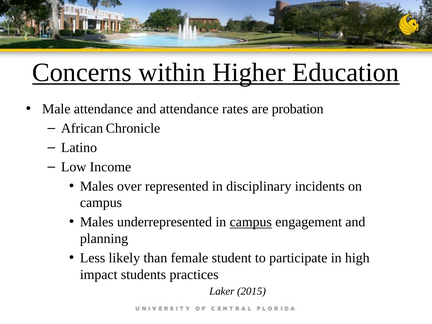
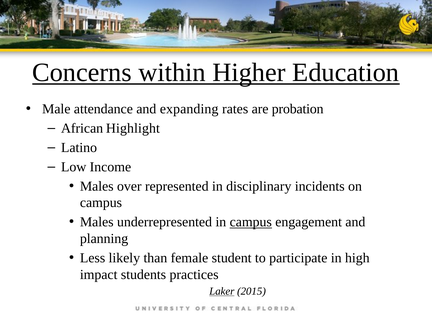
and attendance: attendance -> expanding (189, 109)
Chronicle: Chronicle -> Highlight (133, 128)
Laker underline: none -> present (222, 291)
